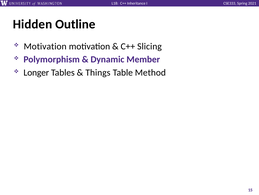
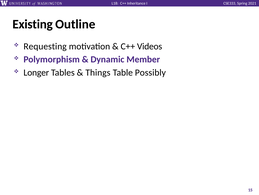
Hidden: Hidden -> Existing (33, 24)
Motivation: Motivation -> Requesting (45, 46)
Slicing: Slicing -> Videos (150, 46)
Method: Method -> Possibly (150, 72)
